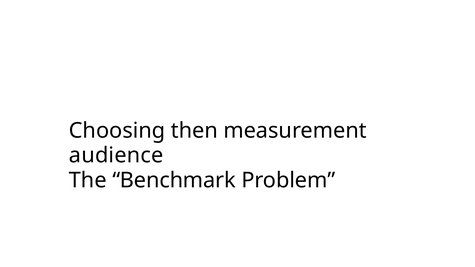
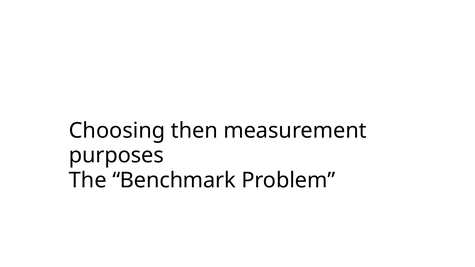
audience: audience -> purposes (116, 156)
